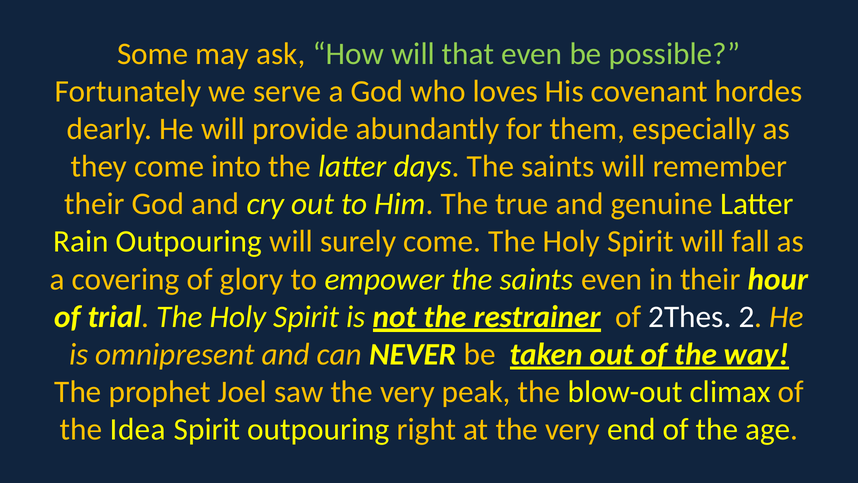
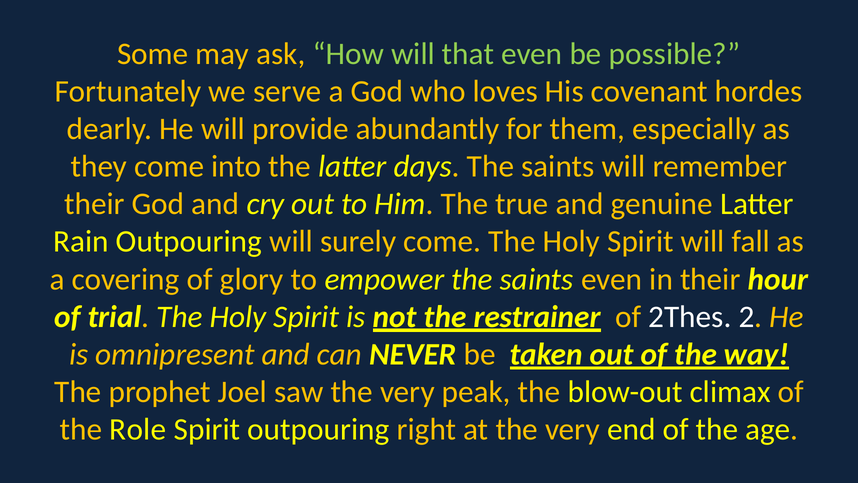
Idea: Idea -> Role (138, 429)
